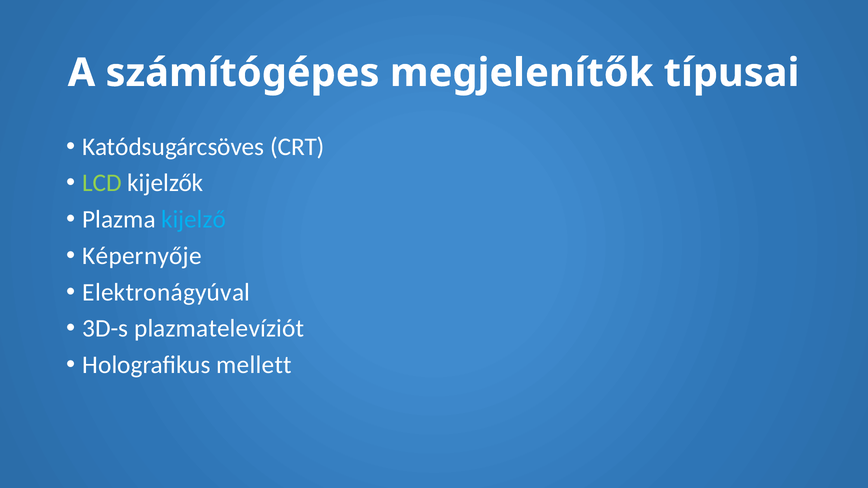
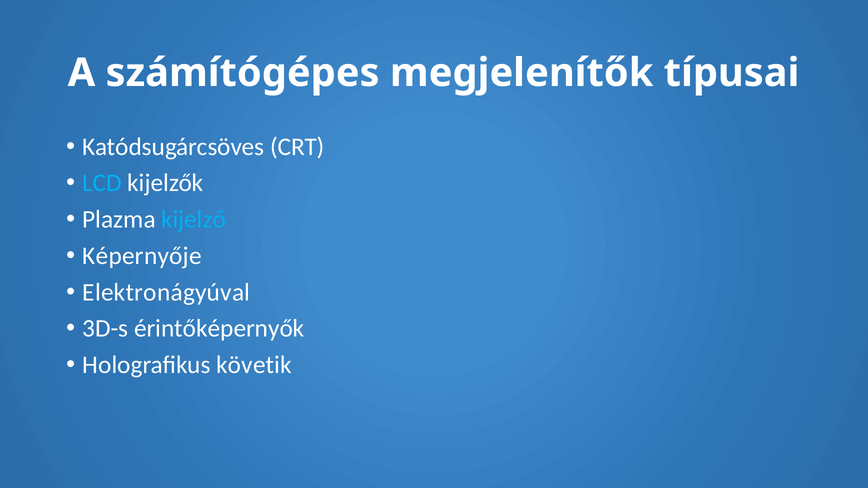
LCD colour: light green -> light blue (102, 183)
plazmatelevíziót: plazmatelevíziót -> érintőképernyők (219, 329)
mellett: mellett -> követik (254, 365)
